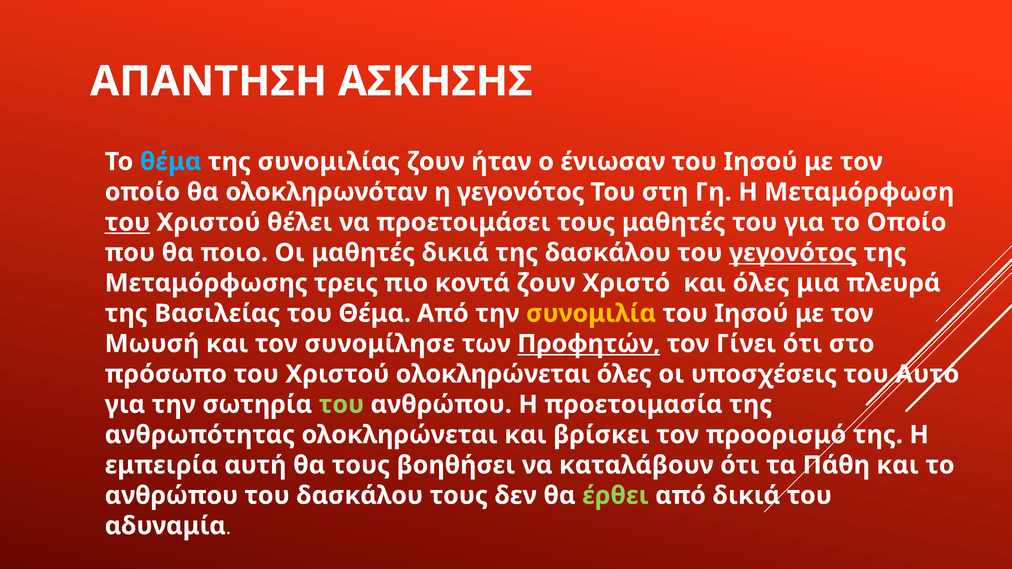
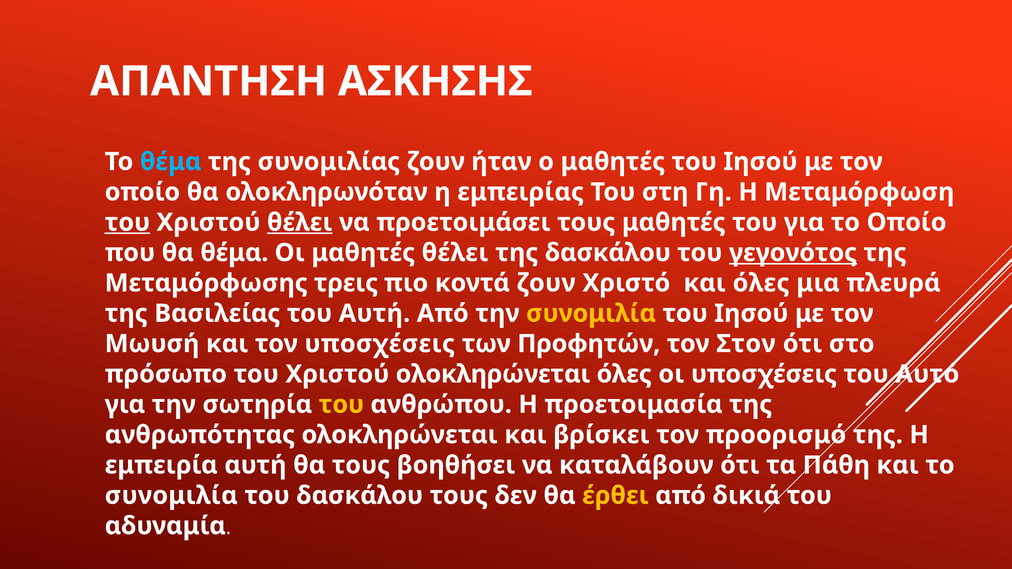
ο ένιωσαν: ένιωσαν -> μαθητές (613, 162)
η γεγονότος: γεγονότος -> εμπειρίας (521, 192)
θέλει underline: none -> present (300, 222)
θα ποιο: ποιο -> θέμα (234, 253)
μαθητές δικιά: δικιά -> θέλει (455, 253)
του Θέμα: Θέμα -> Αυτή (374, 314)
τον συνομίλησε: συνομίλησε -> υποσχέσεις (380, 344)
Προφητών underline: present -> none (589, 344)
Γίνει: Γίνει -> Στον (746, 344)
του colour: light green -> yellow (341, 405)
ανθρώπου: ανθρώπου -> συνομιλία (171, 496)
έρθει colour: light green -> yellow (615, 496)
